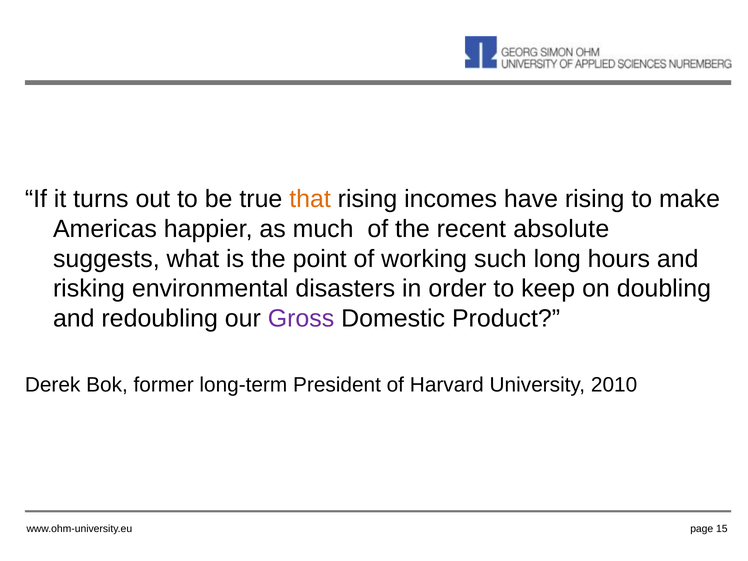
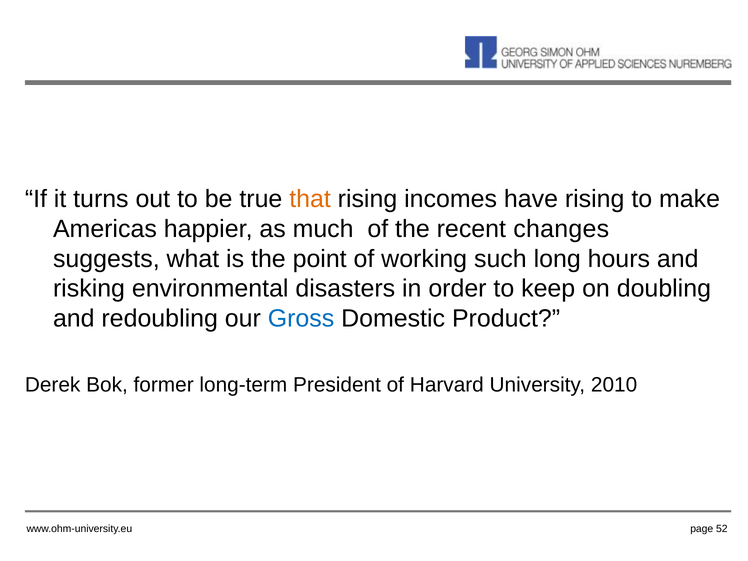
absolute: absolute -> changes (561, 229)
Gross colour: purple -> blue (301, 319)
15: 15 -> 52 (722, 529)
